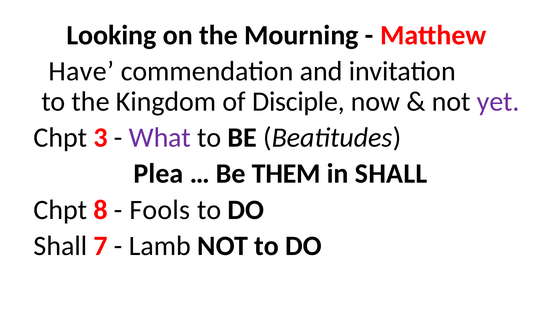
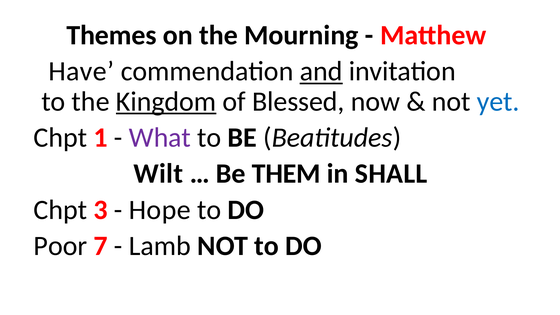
Looking: Looking -> Themes (111, 35)
and underline: none -> present (321, 71)
Kingdom underline: none -> present (166, 102)
Disciple: Disciple -> Blessed (298, 102)
yet colour: purple -> blue (498, 102)
3: 3 -> 1 (101, 138)
Plea: Plea -> Wilt (158, 174)
8: 8 -> 3 (101, 210)
Fools: Fools -> Hope (160, 210)
Shall: Shall -> Poor (60, 246)
